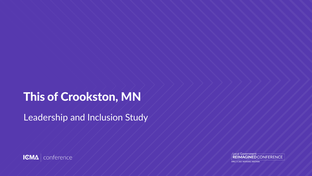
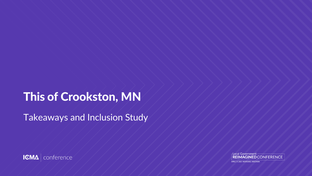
Leadership: Leadership -> Takeaways (46, 117)
